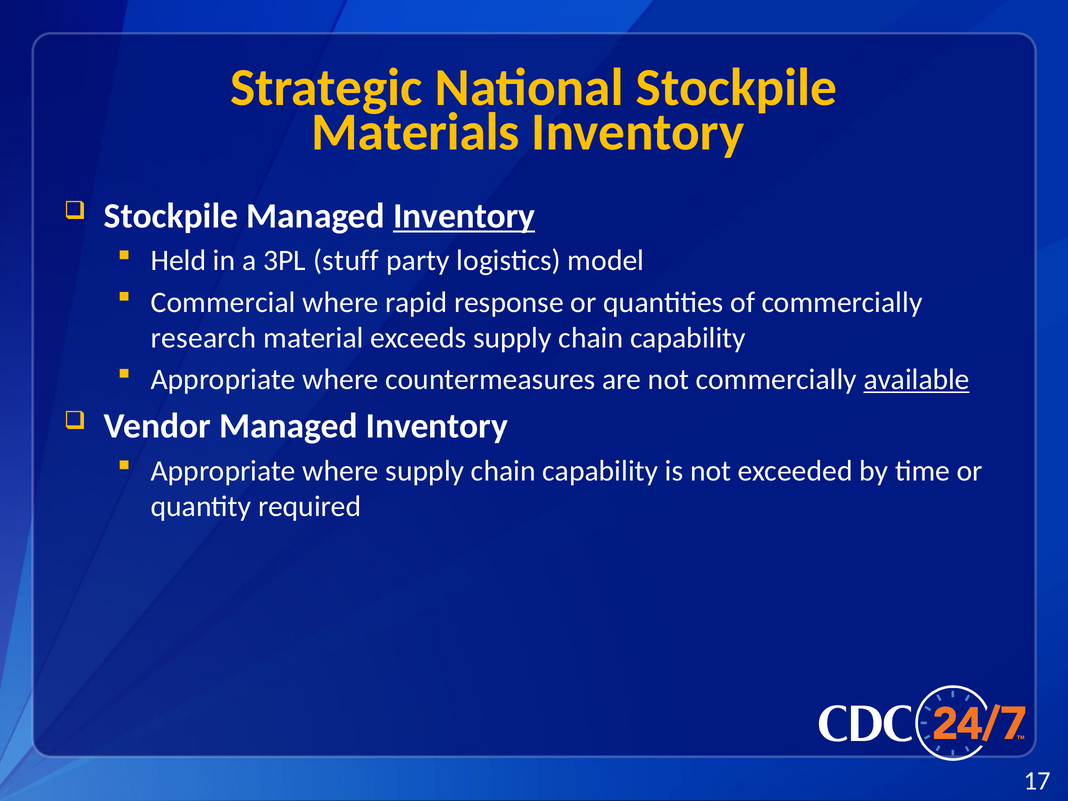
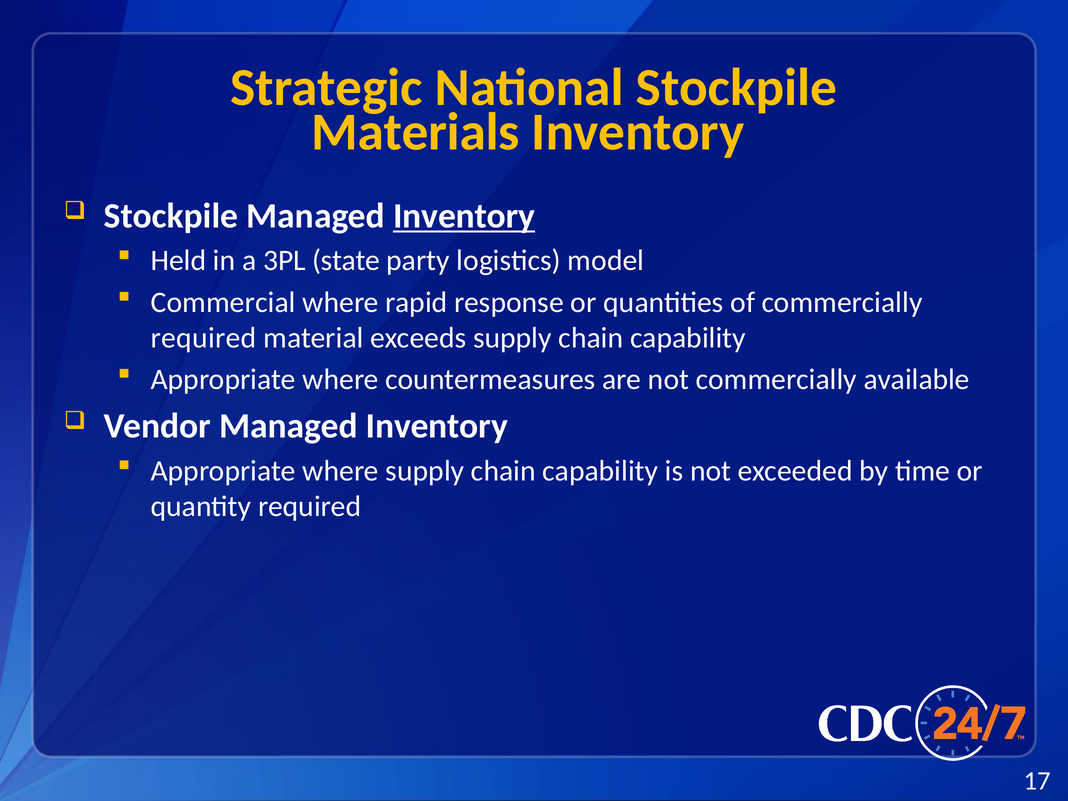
stuff: stuff -> state (346, 261)
research: research -> required (203, 338)
available underline: present -> none (917, 379)
